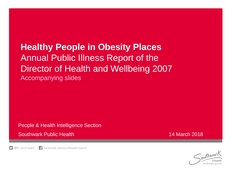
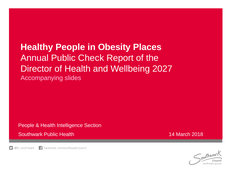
Illness: Illness -> Check (91, 58)
2007: 2007 -> 2027 (162, 69)
